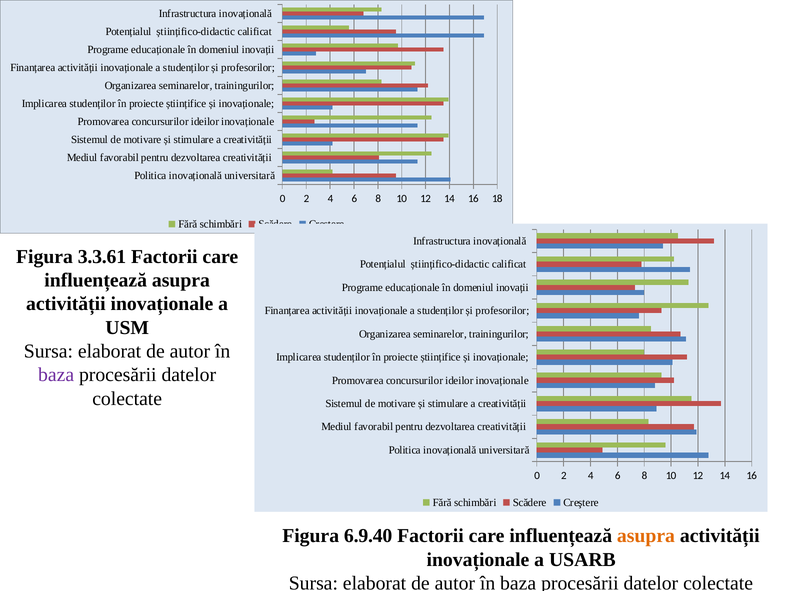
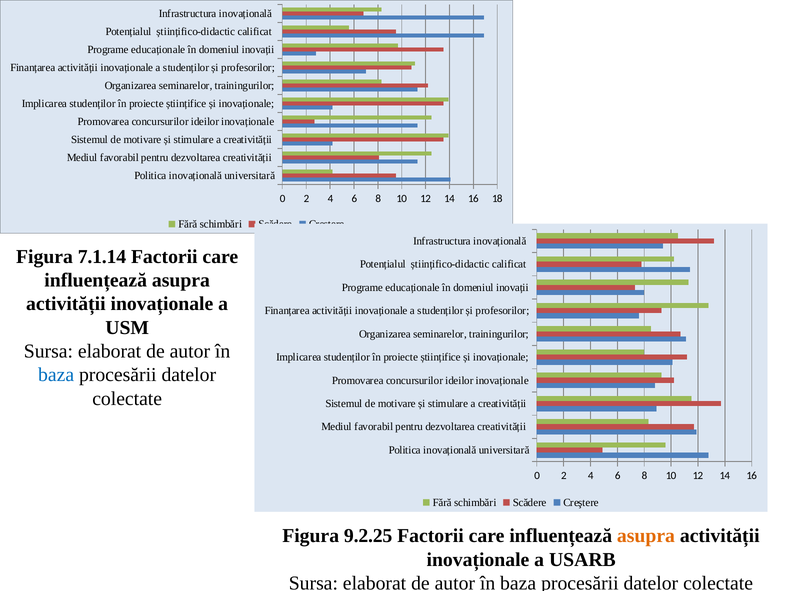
3.3.61: 3.3.61 -> 7.1.14 (102, 257)
baza colour: purple -> blue (56, 375)
6.9.40: 6.9.40 -> 9.2.25 (368, 536)
